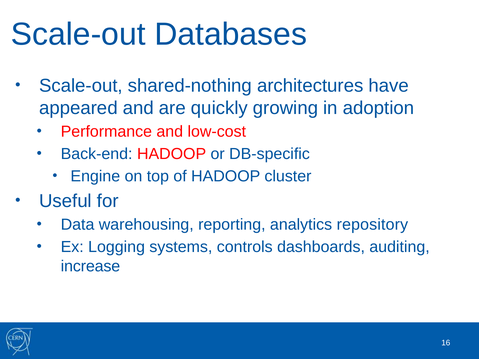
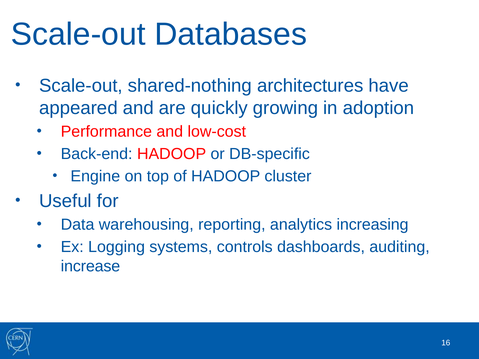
repository: repository -> increasing (373, 225)
